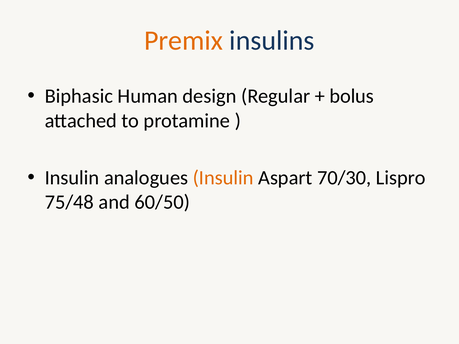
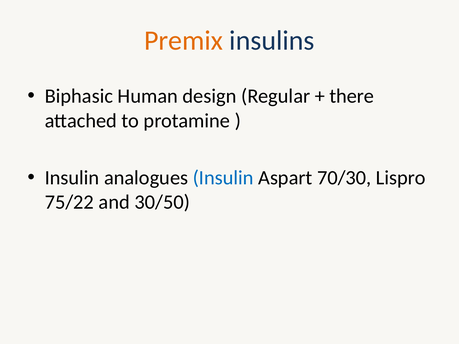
bolus: bolus -> there (352, 96)
Insulin colour: orange -> blue (223, 178)
75/48: 75/48 -> 75/22 (69, 202)
60/50: 60/50 -> 30/50 (162, 202)
